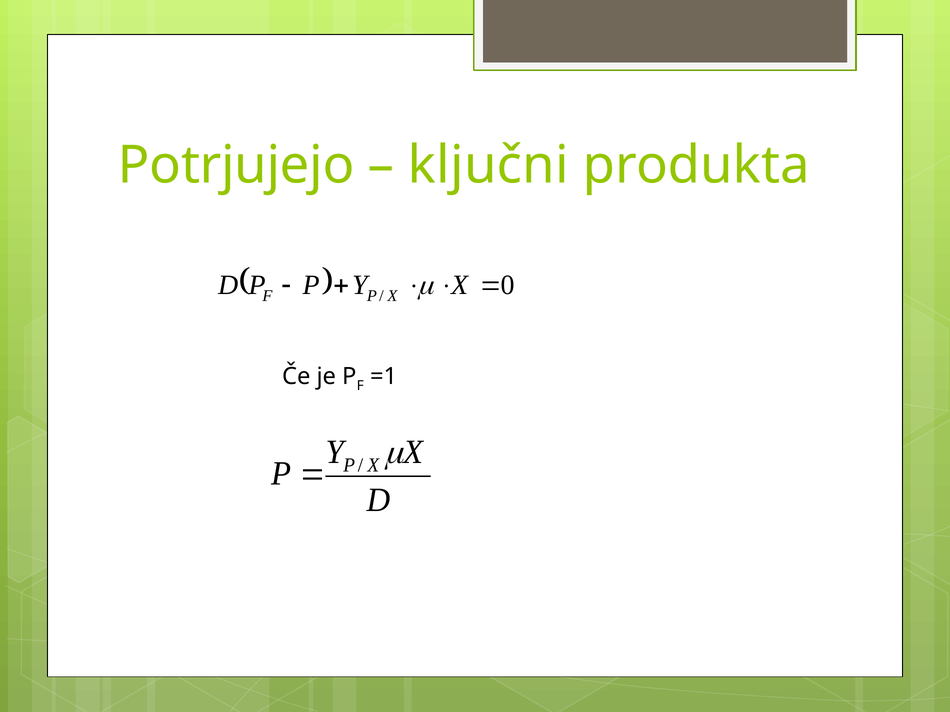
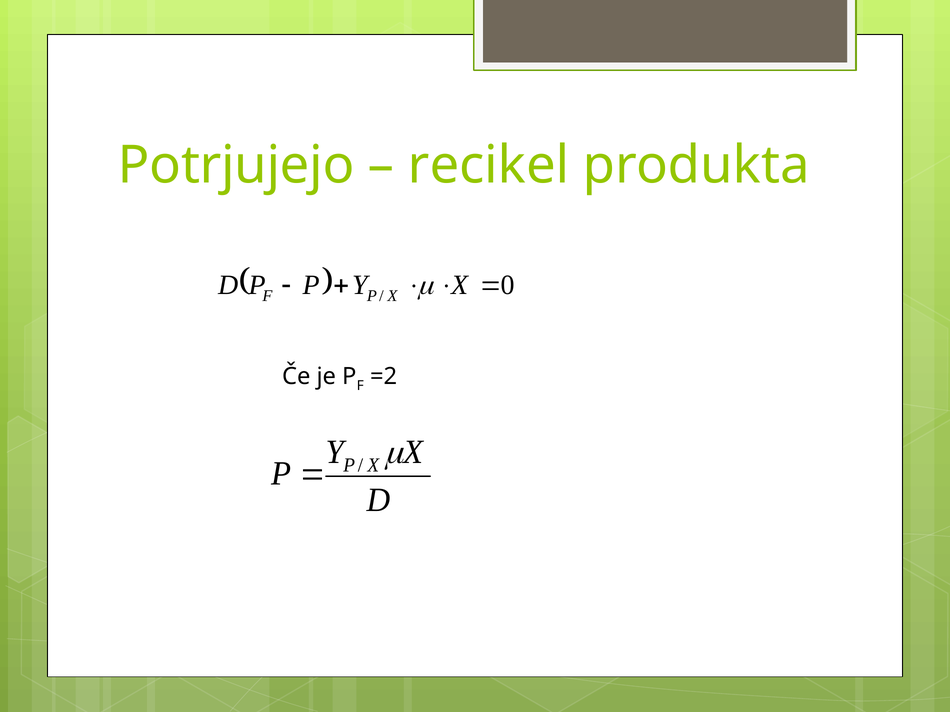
ključni: ključni -> recikel (489, 165)
=1: =1 -> =2 (384, 377)
